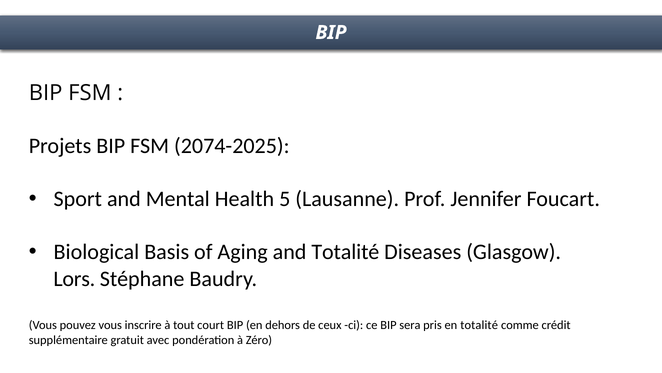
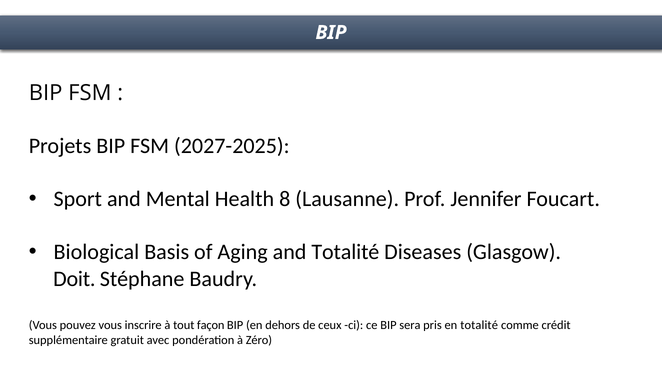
2074-2025: 2074-2025 -> 2027-2025 (232, 146)
5: 5 -> 8 (285, 199)
Lors: Lors -> Doit (74, 278)
court: court -> façon (211, 325)
